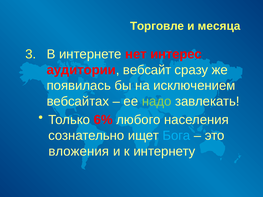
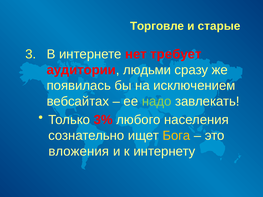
месяца: месяца -> старые (219, 26)
интерес: интерес -> требует (176, 54)
вебсайт: вебсайт -> людьми (147, 70)
6%: 6% -> 3% (103, 120)
Бога colour: light blue -> yellow (176, 136)
